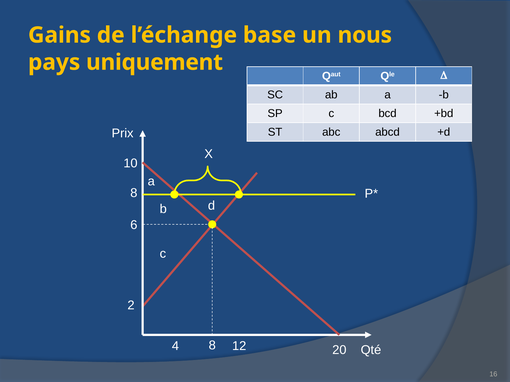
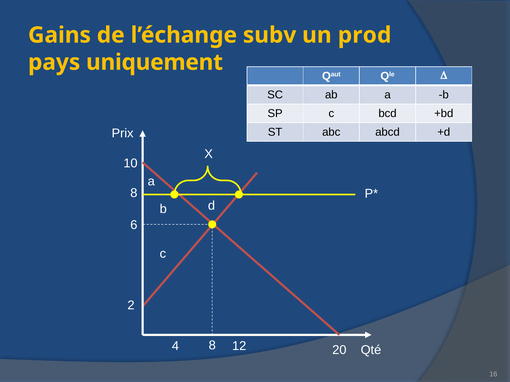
base: base -> subv (270, 35)
nous: nous -> prod (365, 35)
